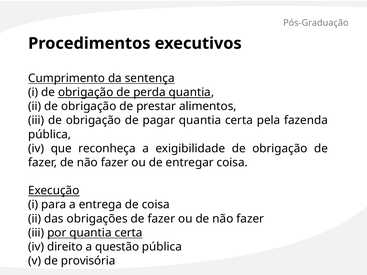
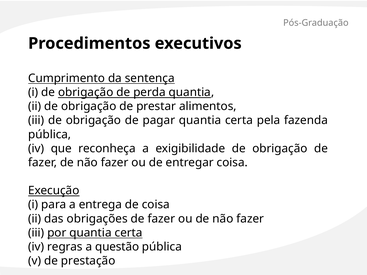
direito: direito -> regras (65, 247)
provisória: provisória -> prestação (88, 261)
